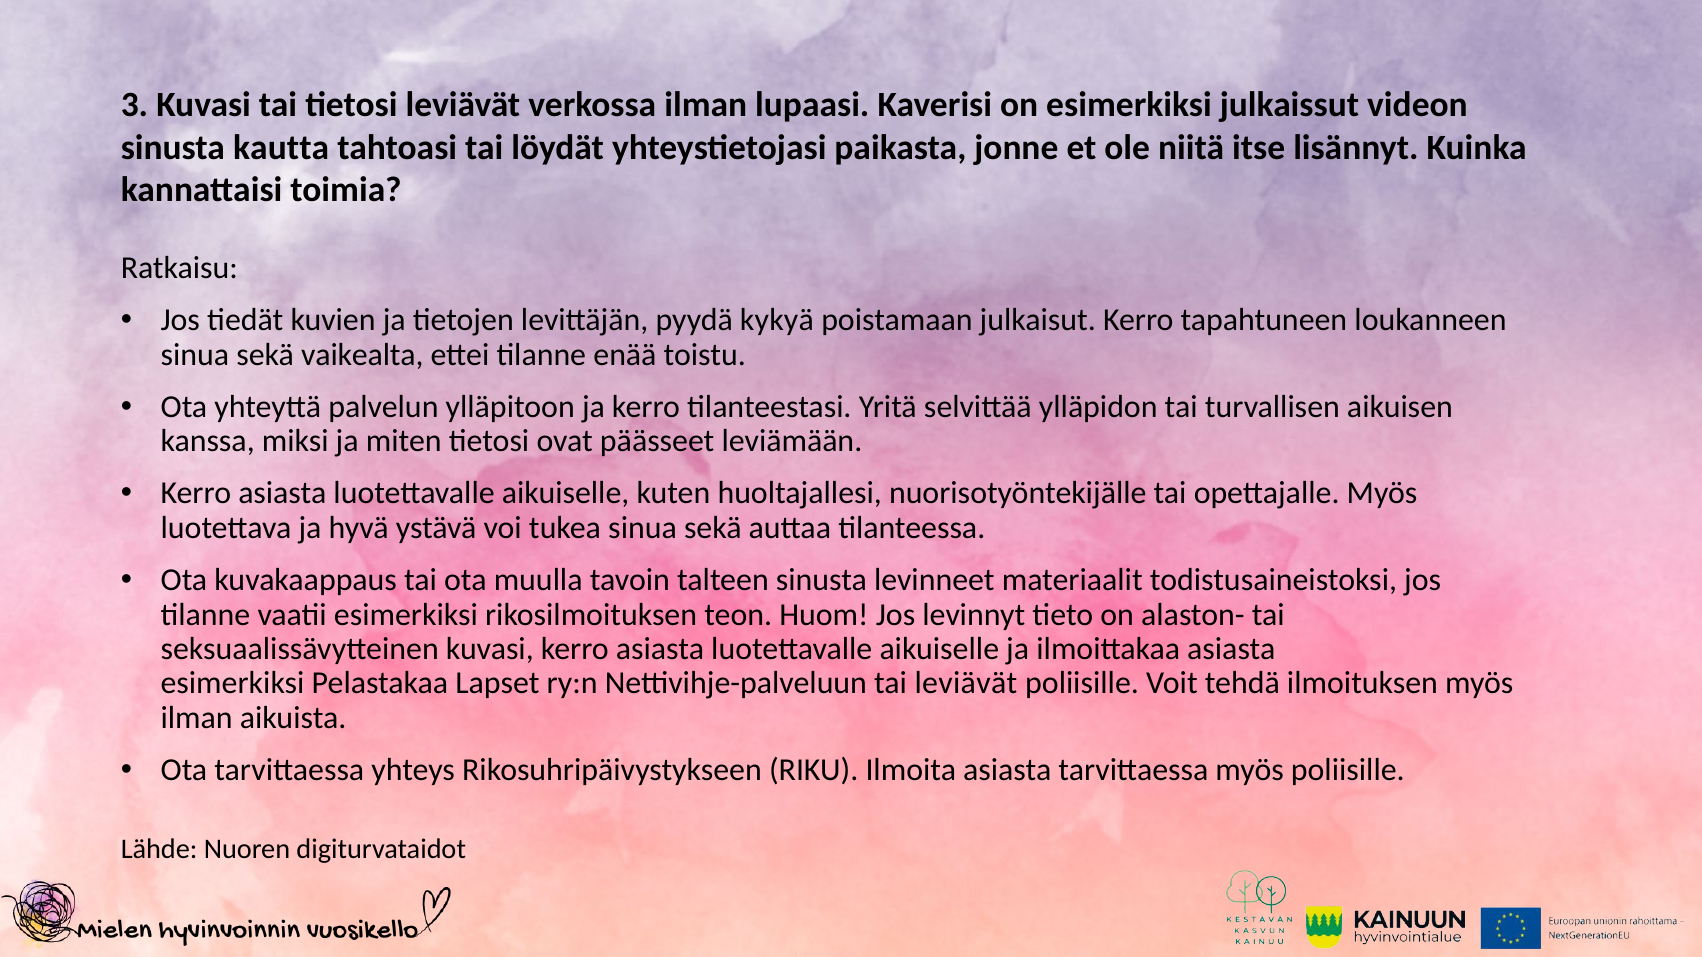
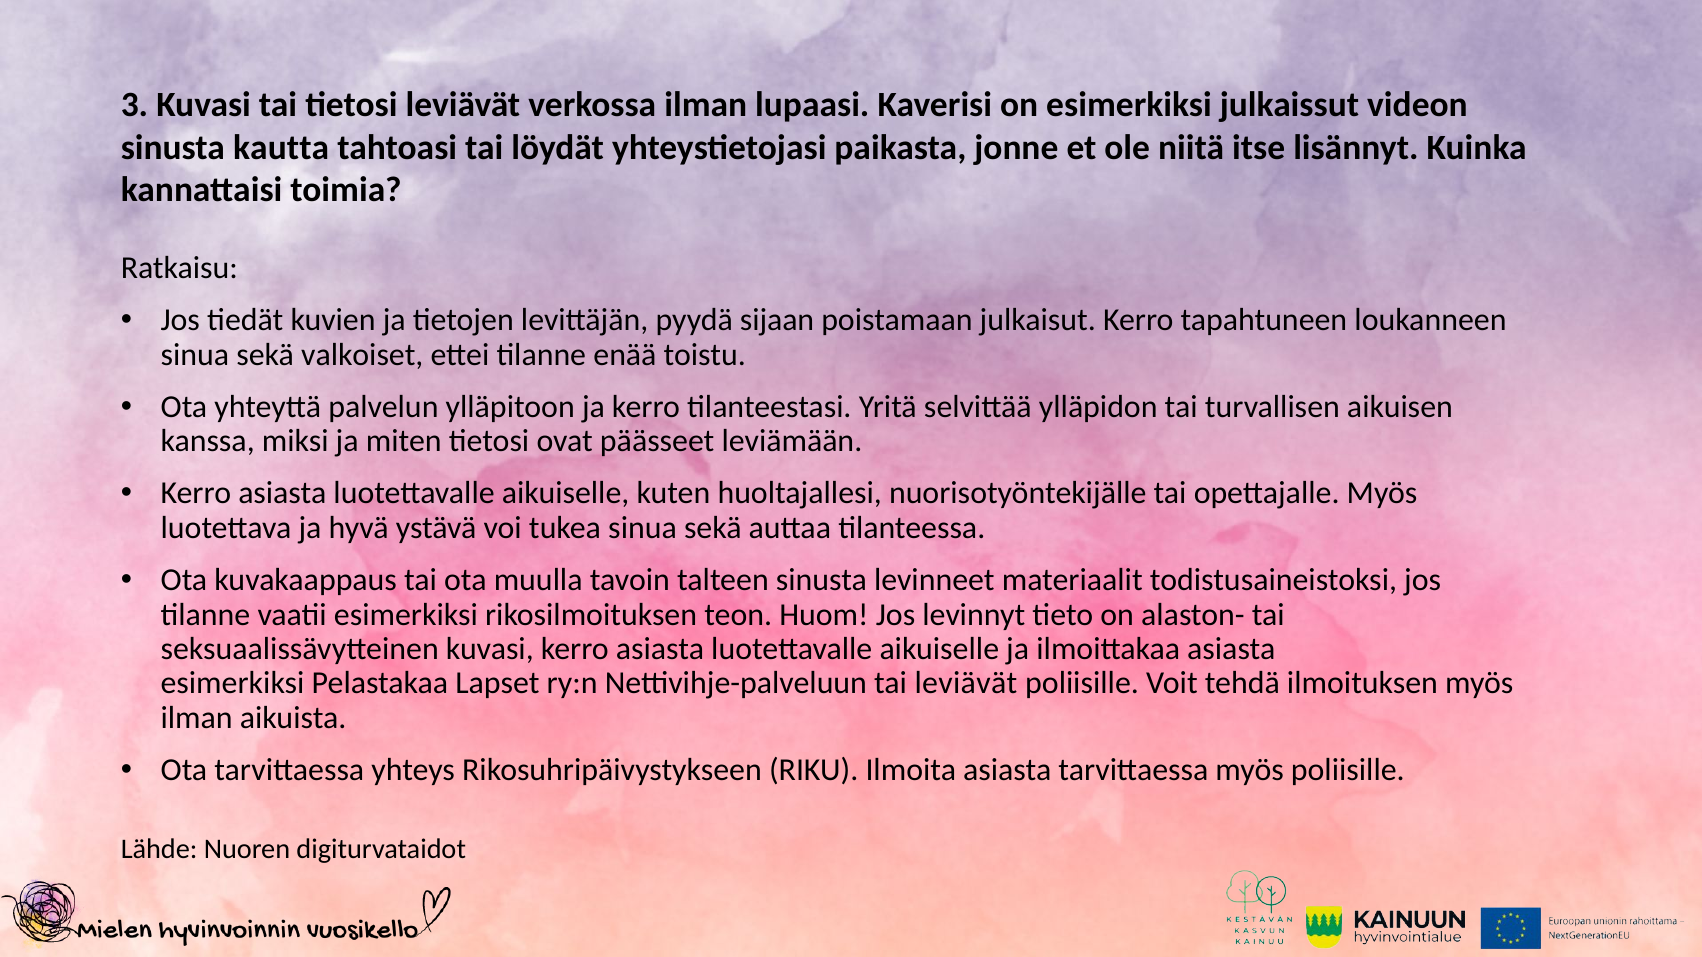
kykyä: kykyä -> sijaan (777, 320)
vaikealta: vaikealta -> valkoiset (362, 355)
